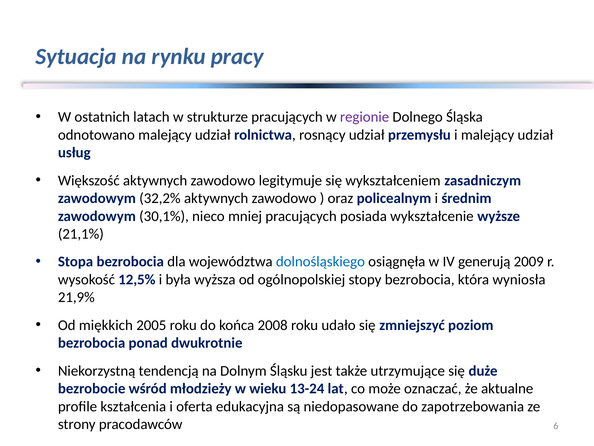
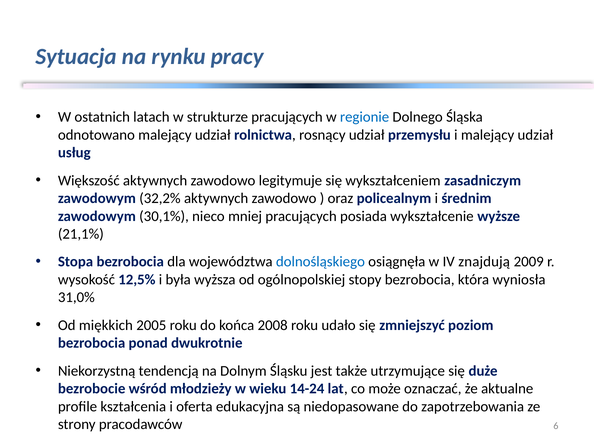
regionie colour: purple -> blue (365, 117)
generują: generują -> znajdują (484, 261)
21,9%: 21,9% -> 31,0% (76, 297)
13-24: 13-24 -> 14-24 (307, 388)
